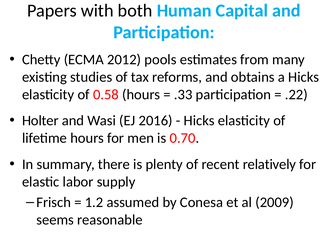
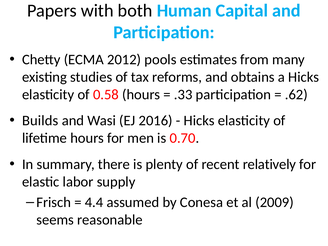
.22: .22 -> .62 (296, 94)
Holter: Holter -> Builds (40, 121)
1.2: 1.2 -> 4.4 (94, 202)
